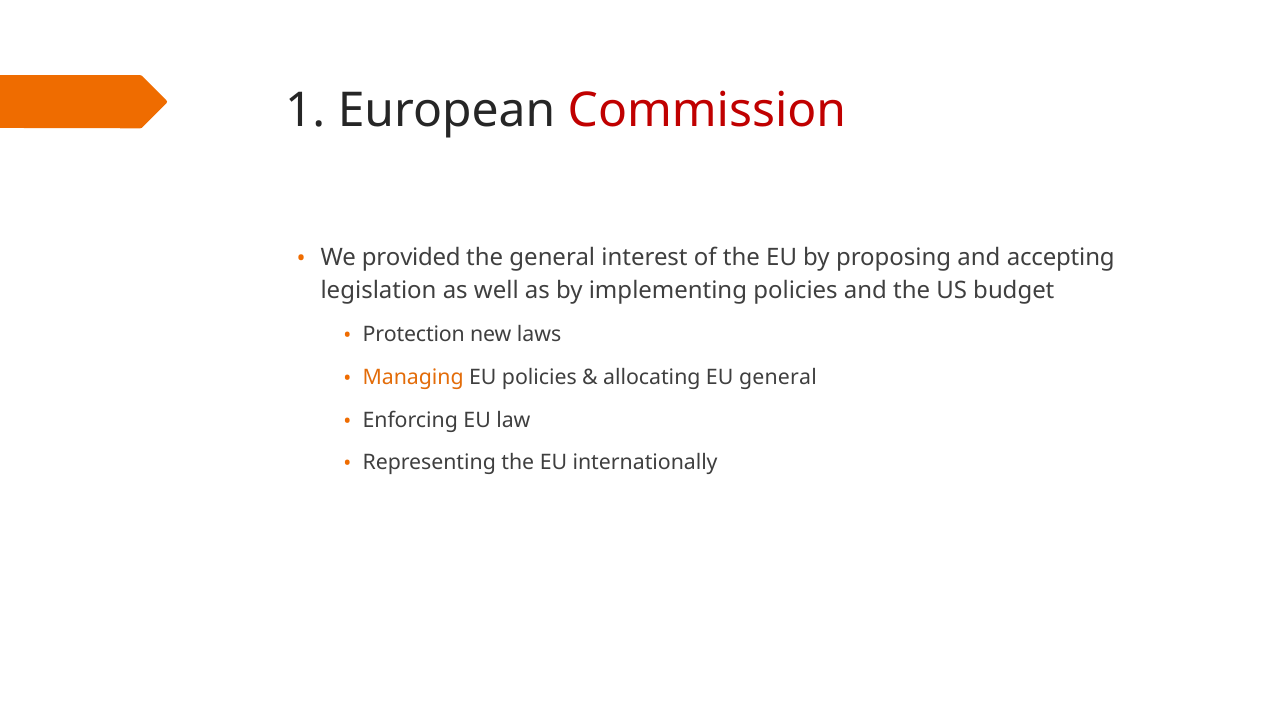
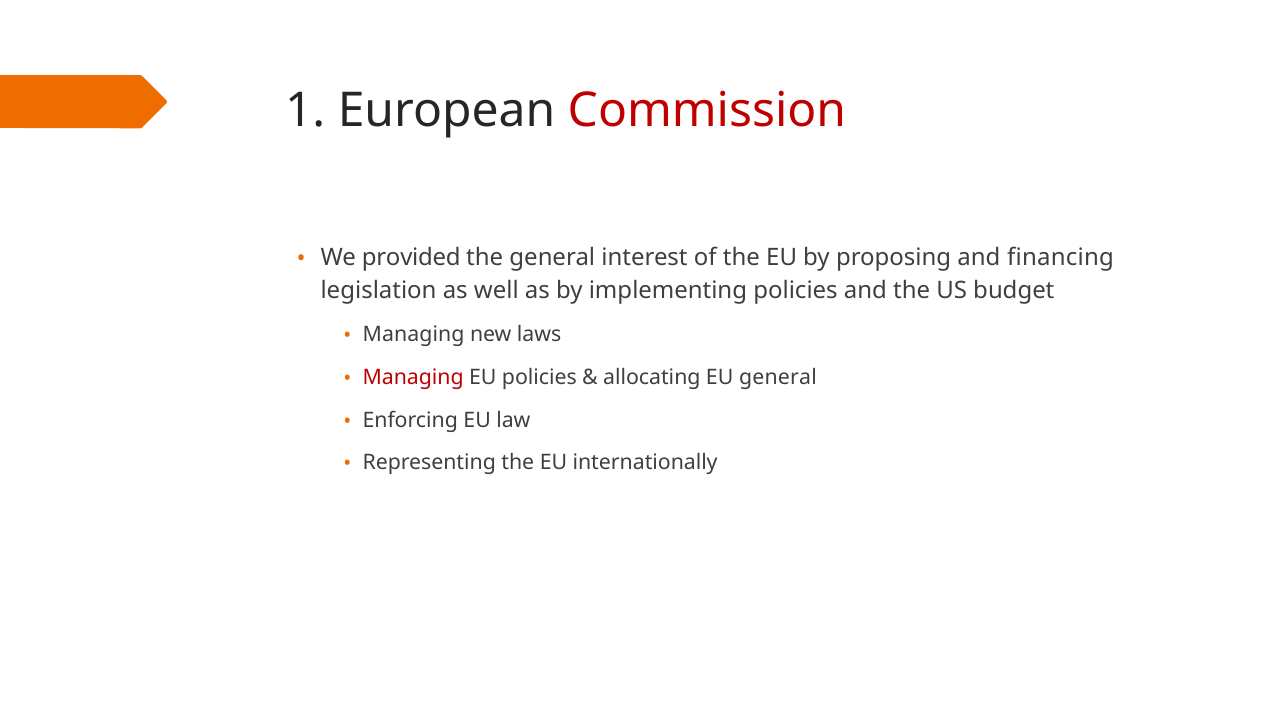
accepting: accepting -> financing (1061, 257)
Protection: Protection -> Managing (414, 334)
Managing colour: orange -> red (413, 377)
